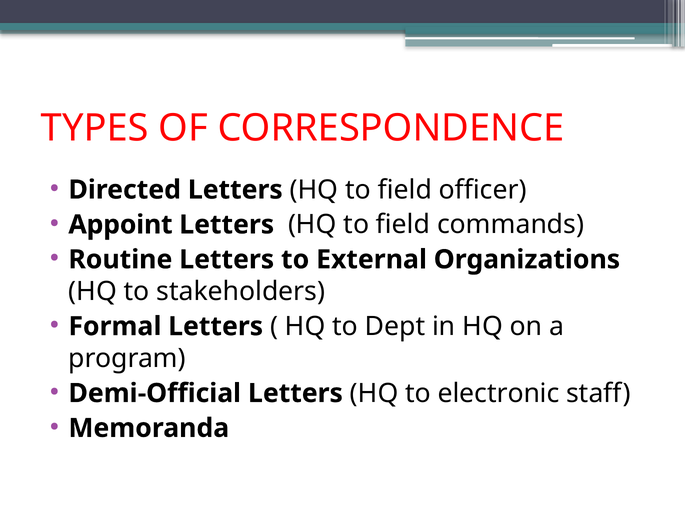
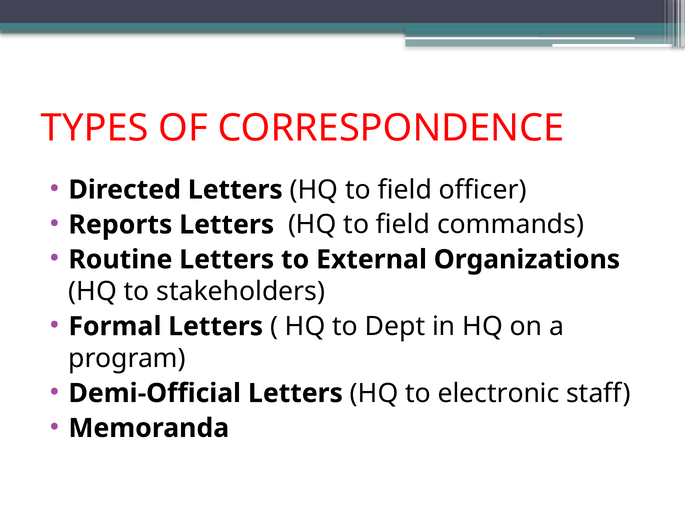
Appoint: Appoint -> Reports (120, 225)
